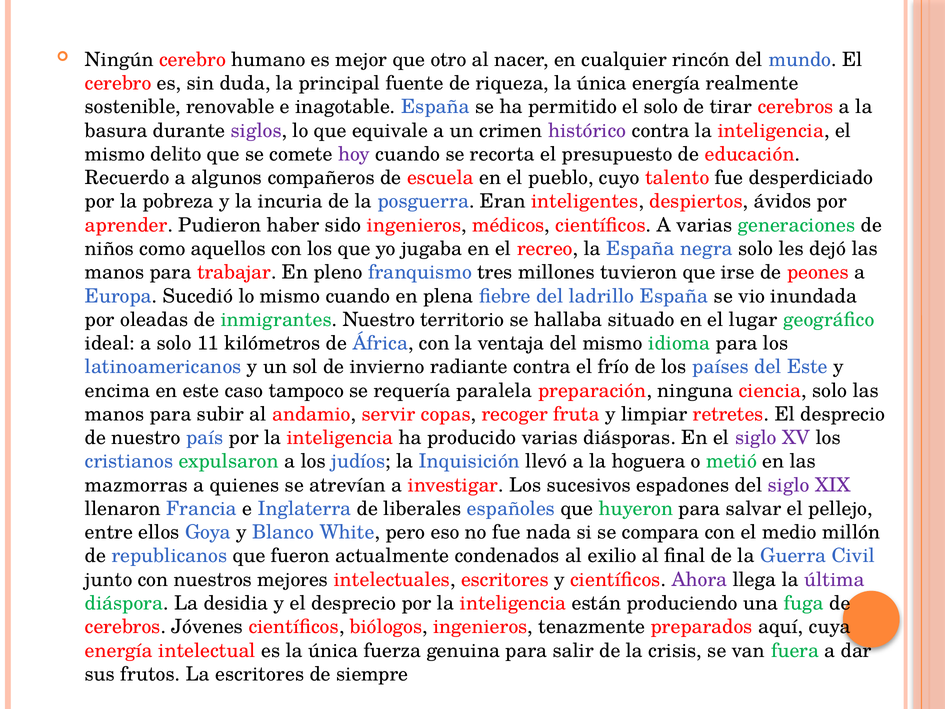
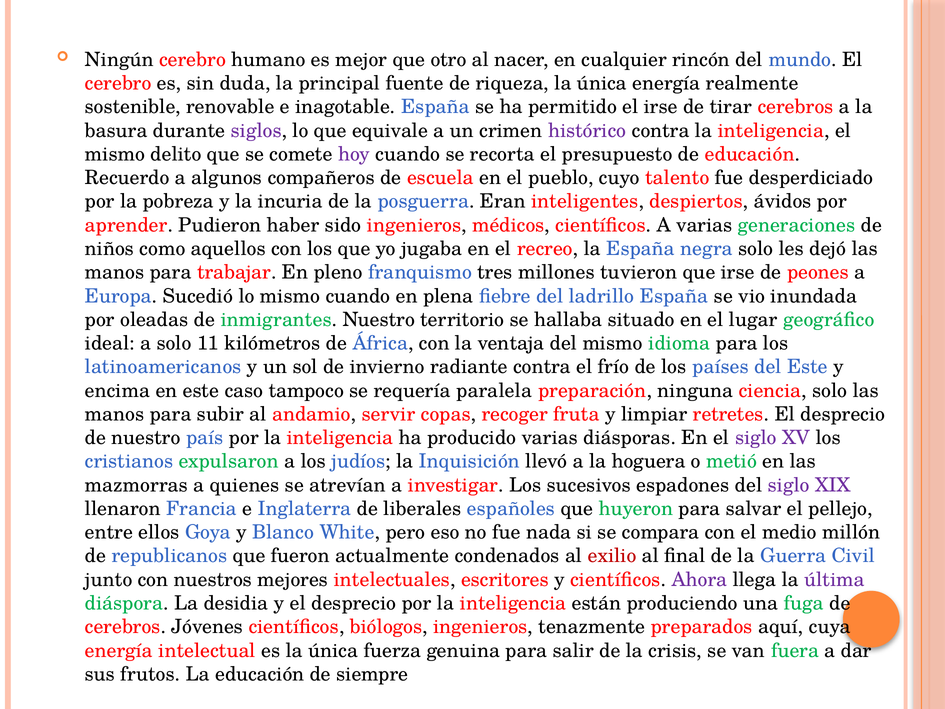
el solo: solo -> irse (661, 107)
exilio colour: black -> red (612, 556)
La escritores: escritores -> educación (260, 674)
